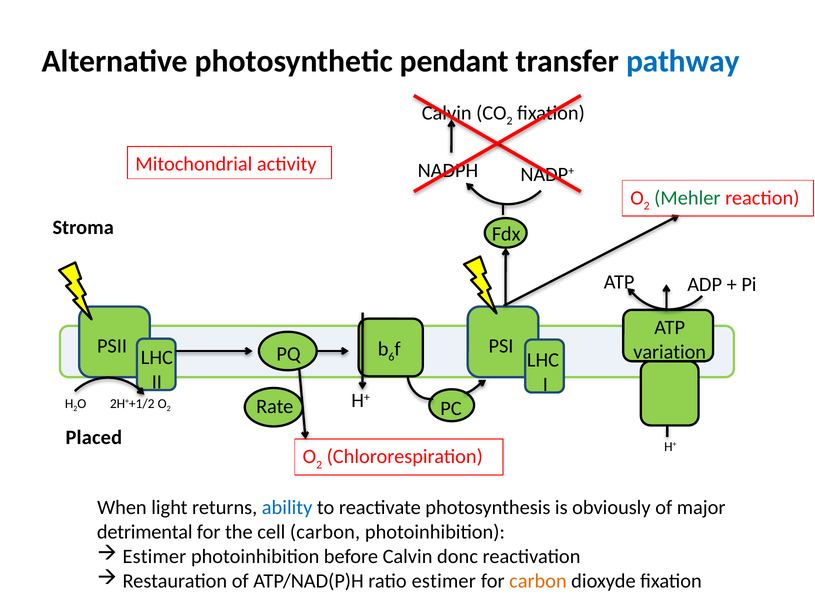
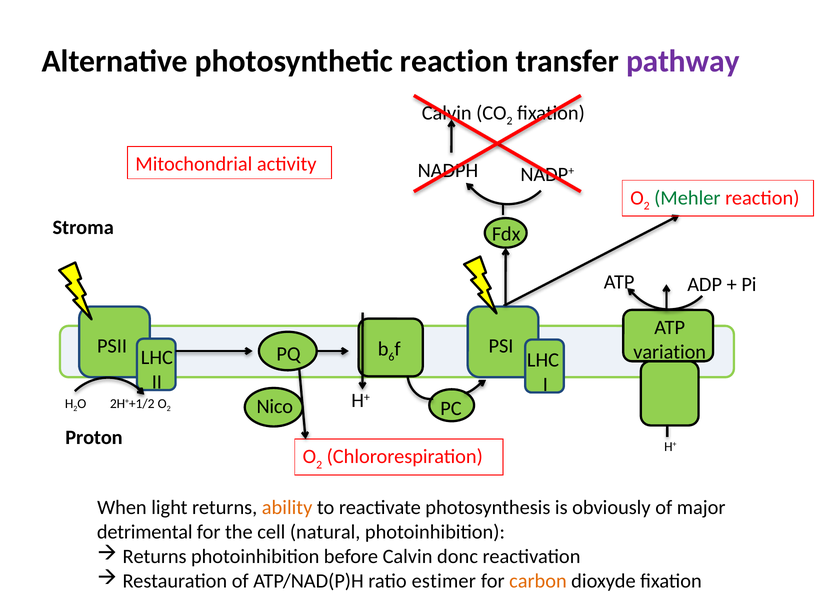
photosynthetic pendant: pendant -> reaction (454, 61)
pathway colour: blue -> purple (683, 61)
Rate: Rate -> Nico (275, 407)
Placed: Placed -> Proton (94, 438)
ability colour: blue -> orange (287, 508)
cell carbon: carbon -> natural (325, 532)
Estimer: Estimer -> Returns (155, 557)
